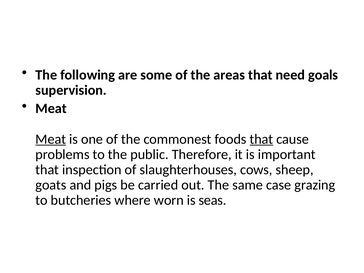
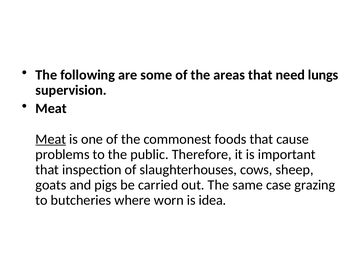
goals: goals -> lungs (323, 75)
that underline: present -> none (261, 139)
seas: seas -> idea (212, 200)
